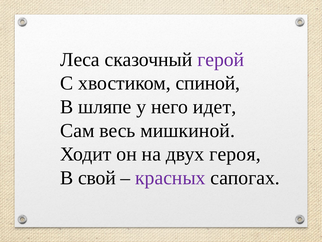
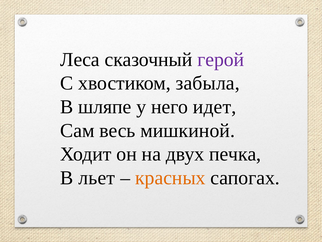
спиной: спиной -> забыла (208, 83)
героя: героя -> печка (235, 154)
свой: свой -> льет (97, 177)
красных colour: purple -> orange (170, 177)
